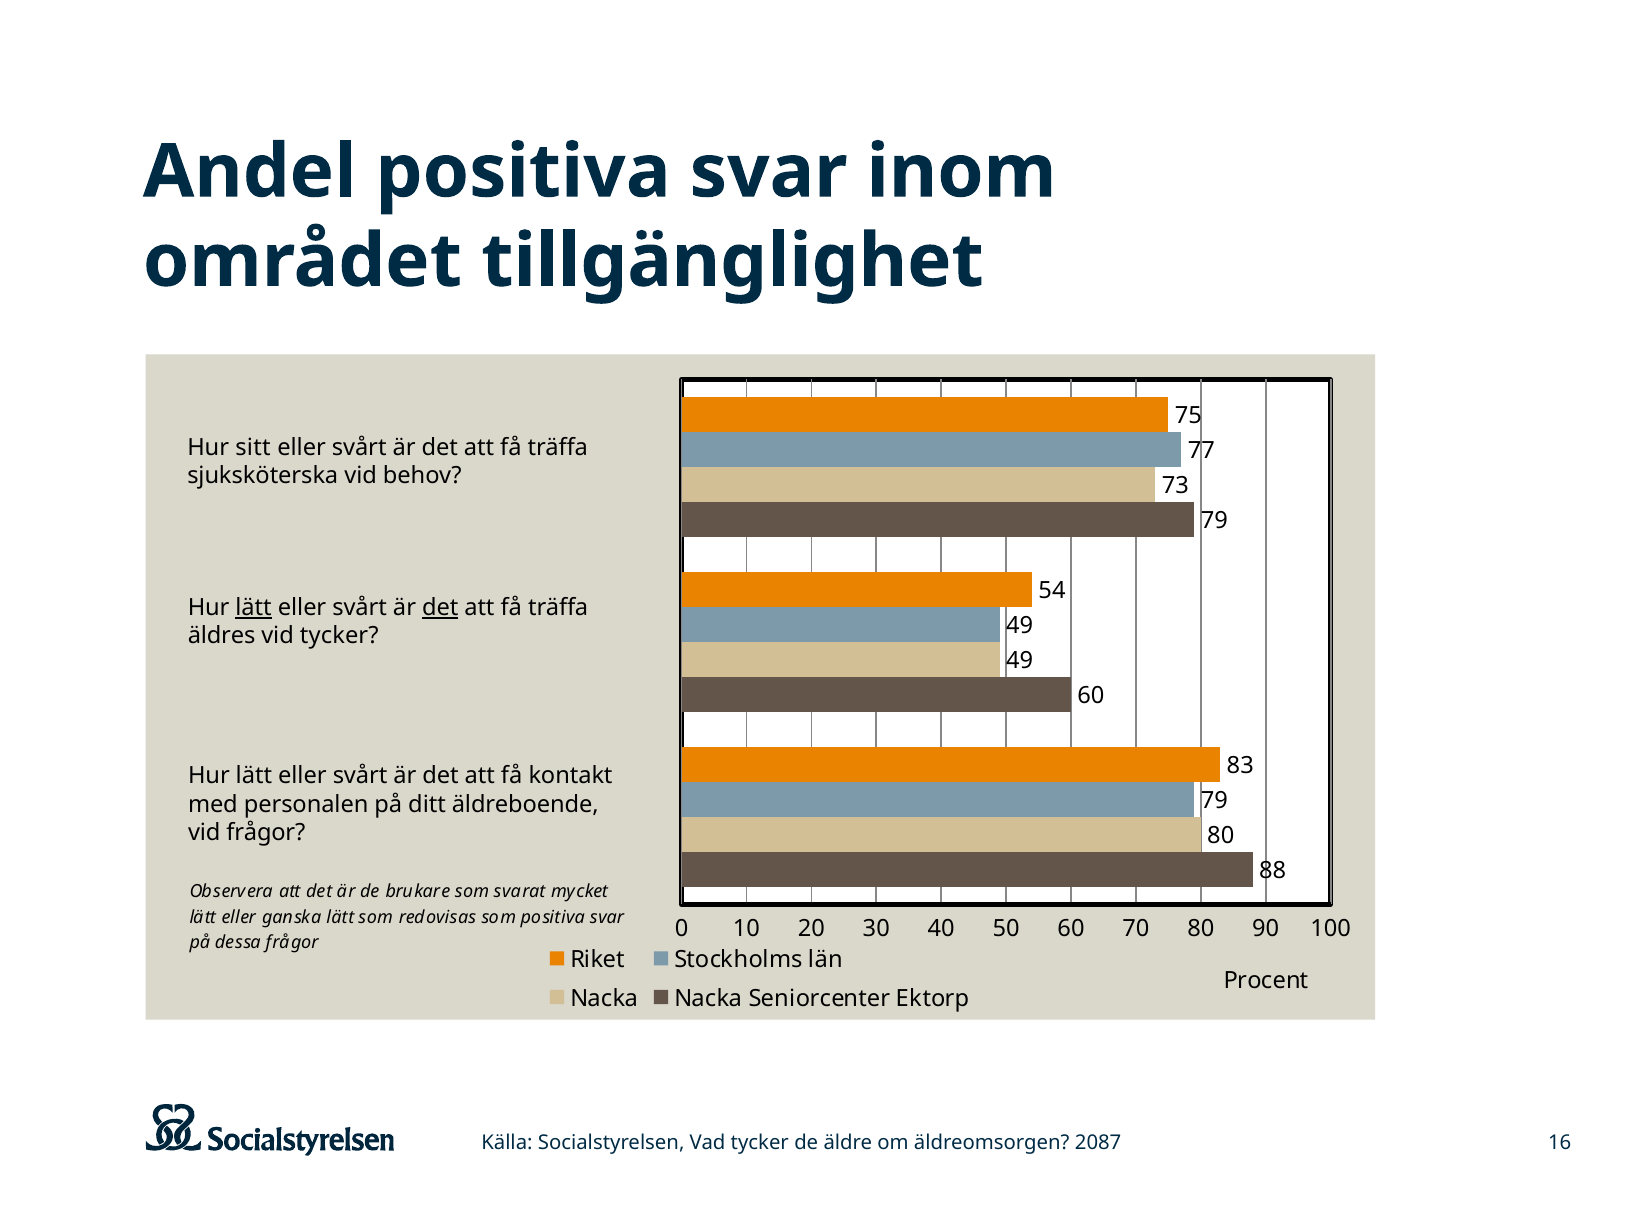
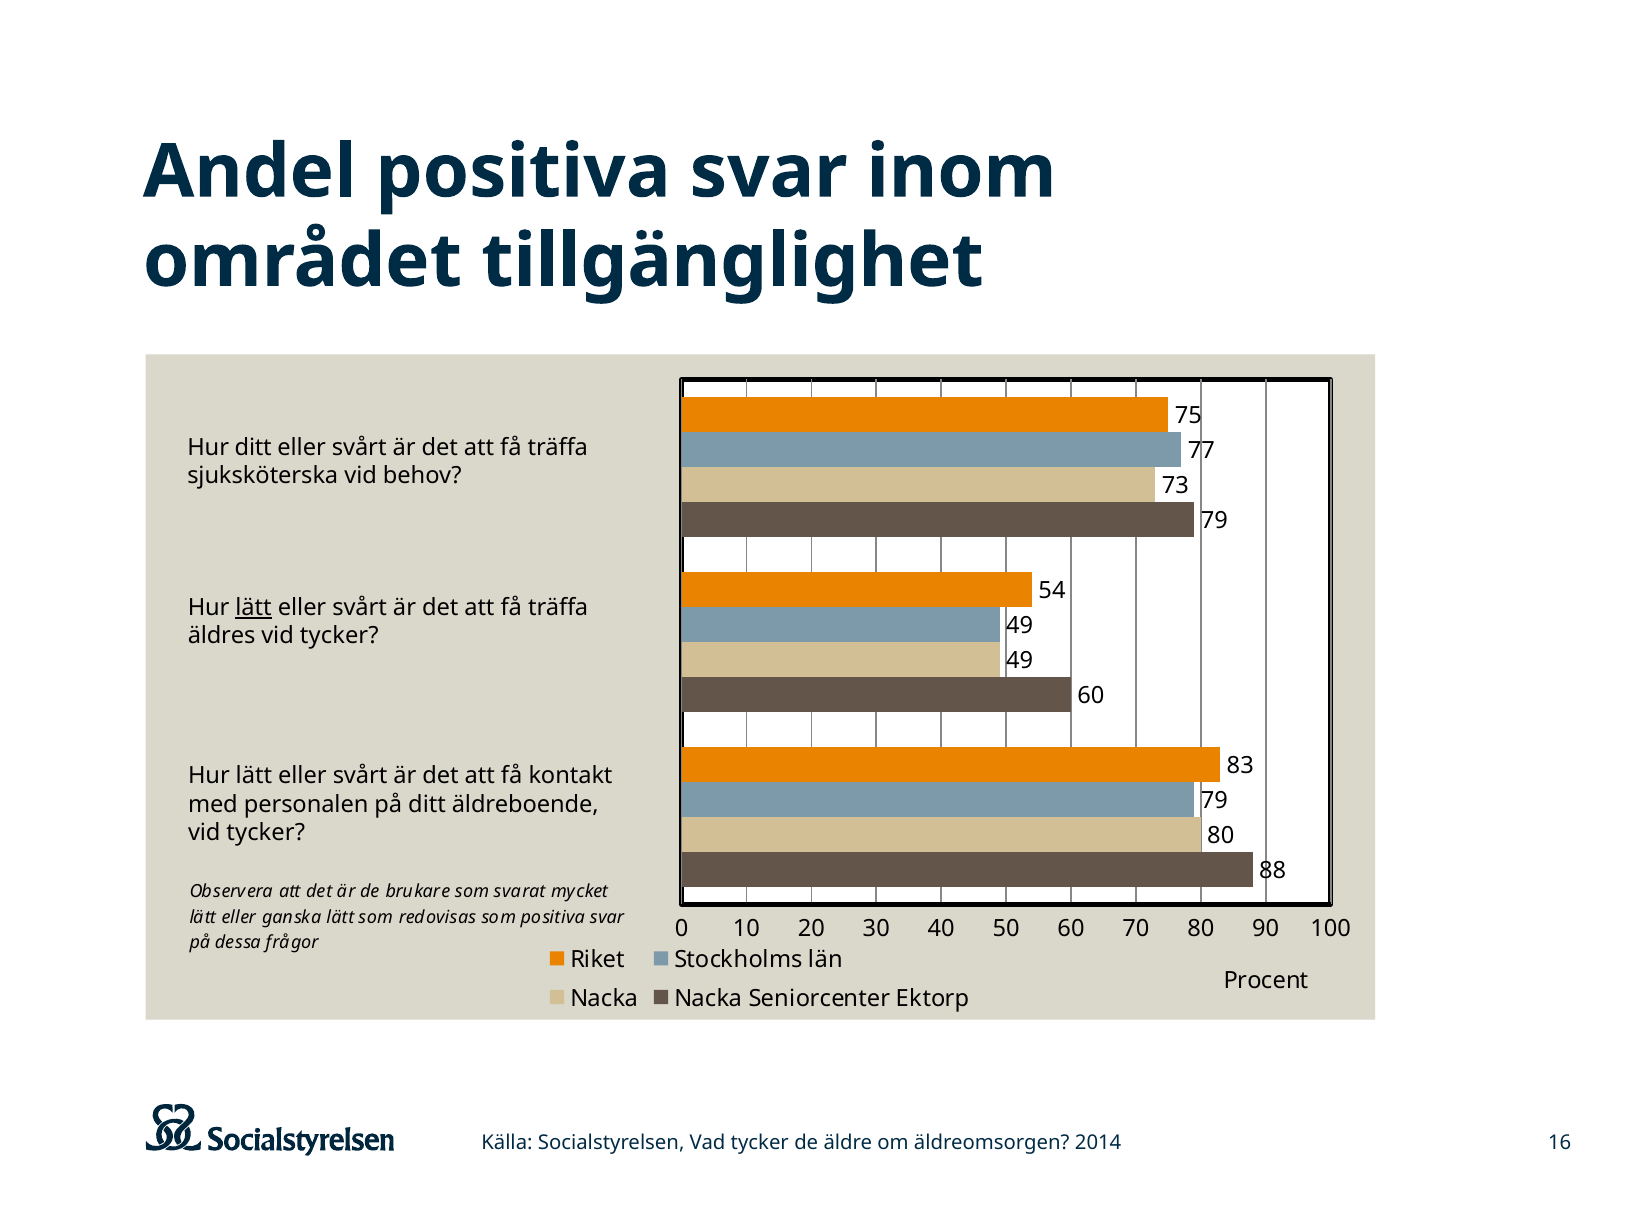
Hur sitt: sitt -> ditt (253, 447)
det underline: present -> none (440, 608)
frågor: frågor -> tycker (266, 833)
2087: 2087 -> 2014 (1098, 1142)
